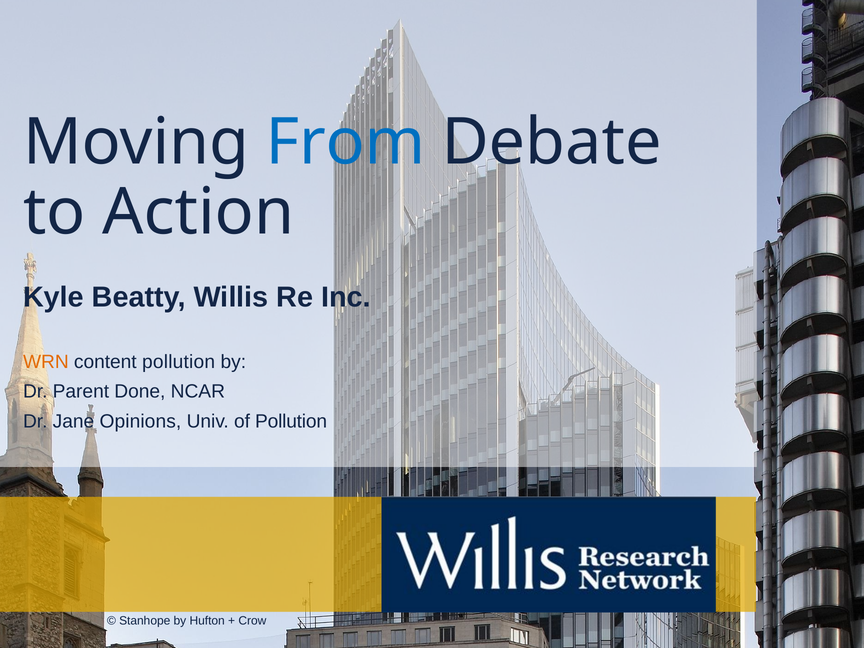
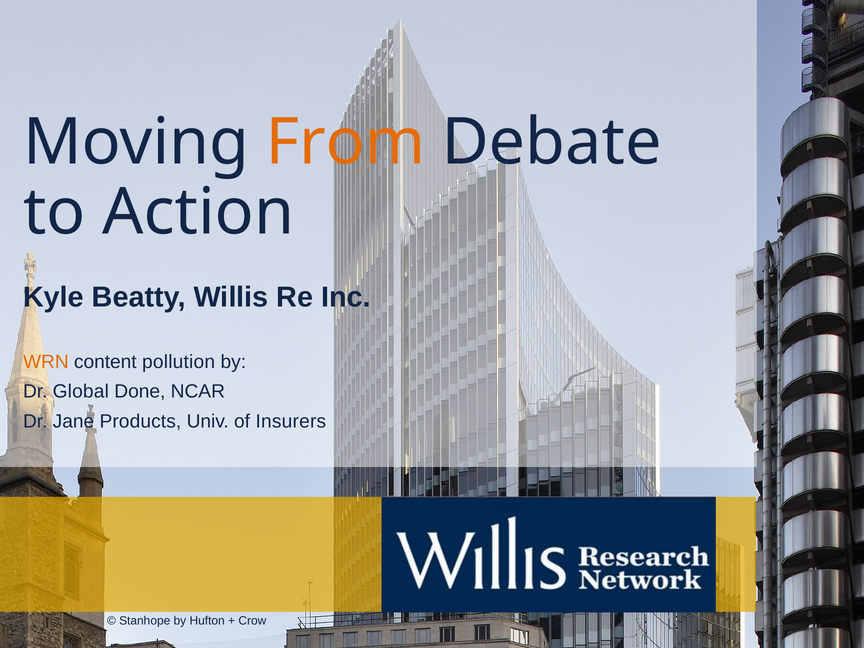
From colour: blue -> orange (346, 142)
Parent: Parent -> Global (81, 392)
Opinions: Opinions -> Products (140, 421)
of Pollution: Pollution -> Insurers (291, 421)
